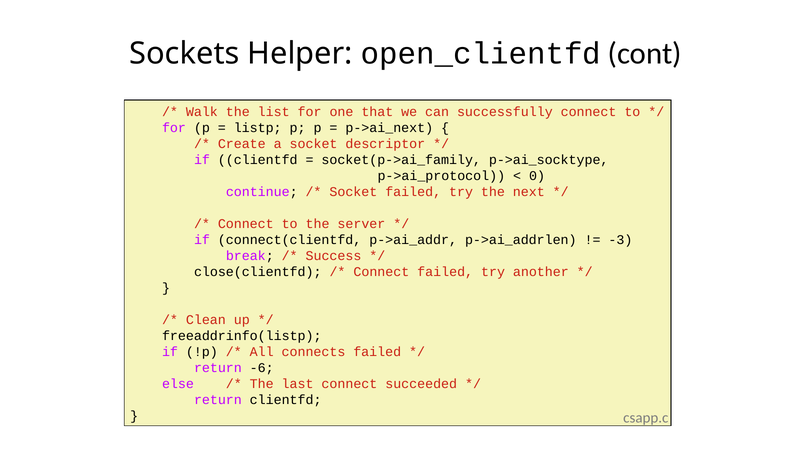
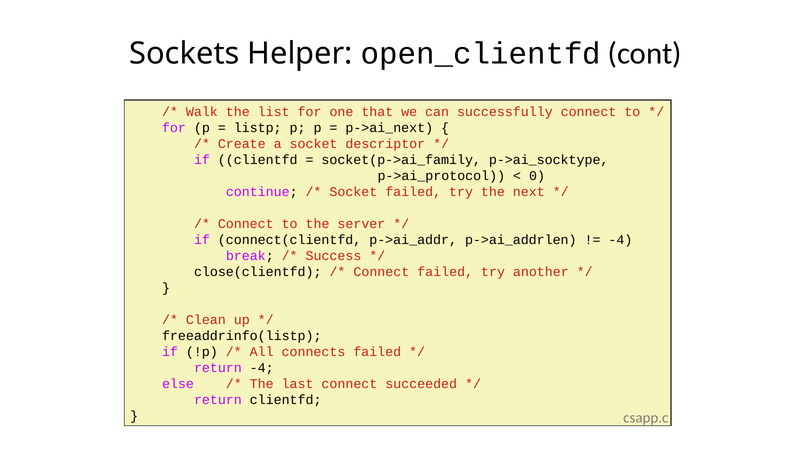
-3: -3 -> -4 (620, 240)
return -6: -6 -> -4 (262, 368)
